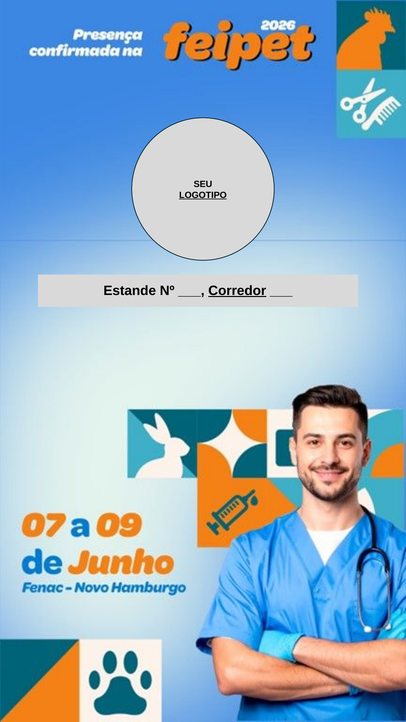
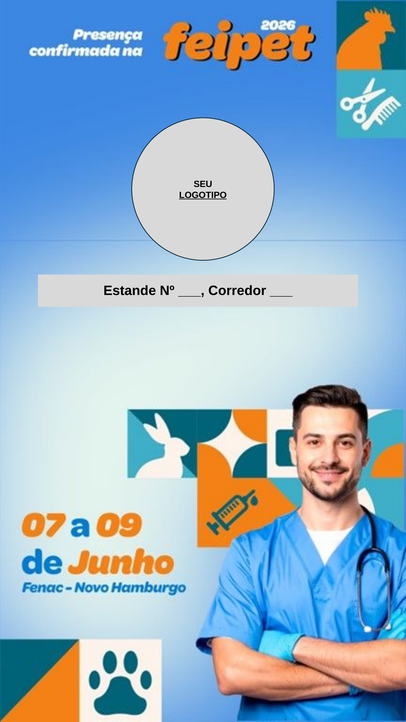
Corredor underline: present -> none (237, 291)
